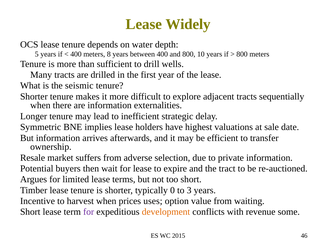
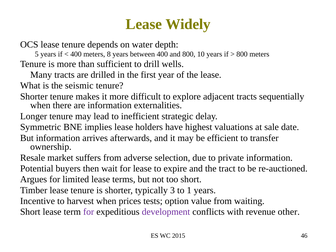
0: 0 -> 3 (172, 190)
3: 3 -> 1 (189, 190)
uses: uses -> tests (153, 201)
development colour: orange -> purple (166, 212)
some: some -> other (289, 212)
